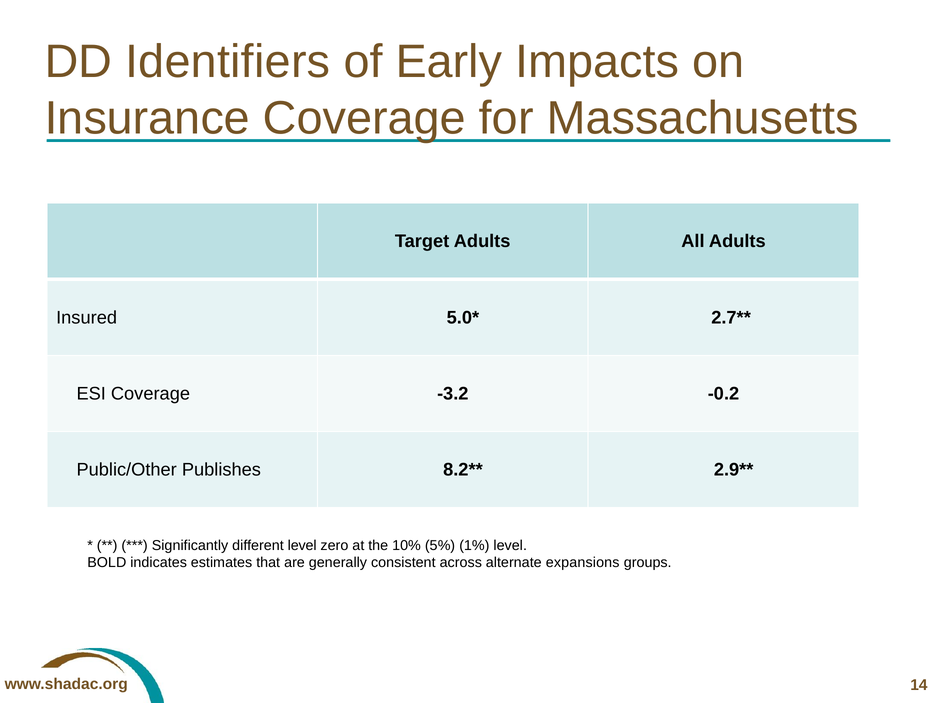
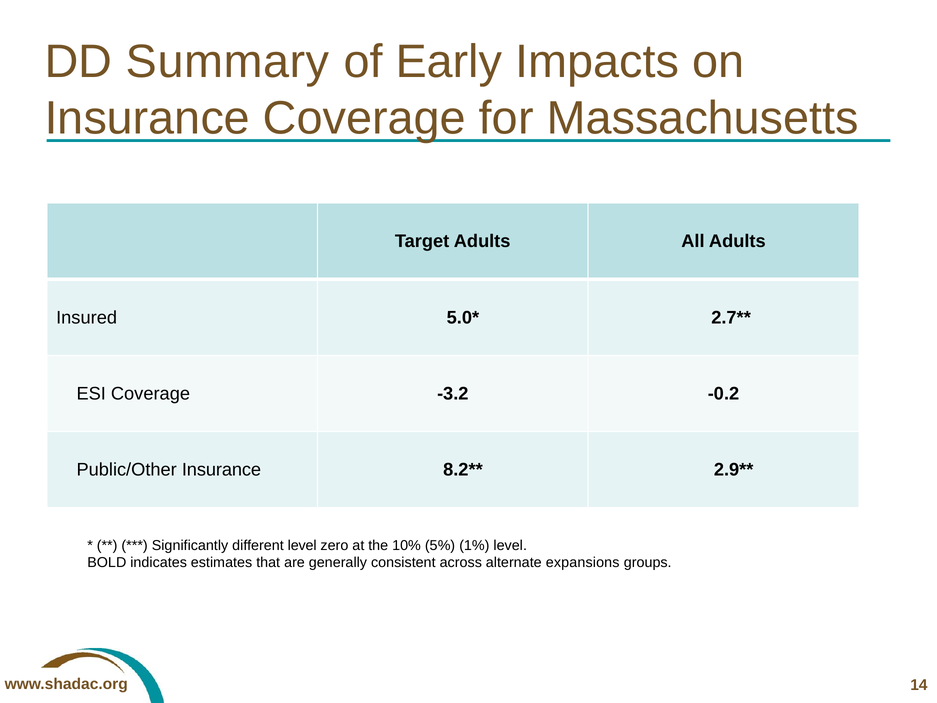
Identifiers: Identifiers -> Summary (228, 62)
Public/Other Publishes: Publishes -> Insurance (222, 470)
